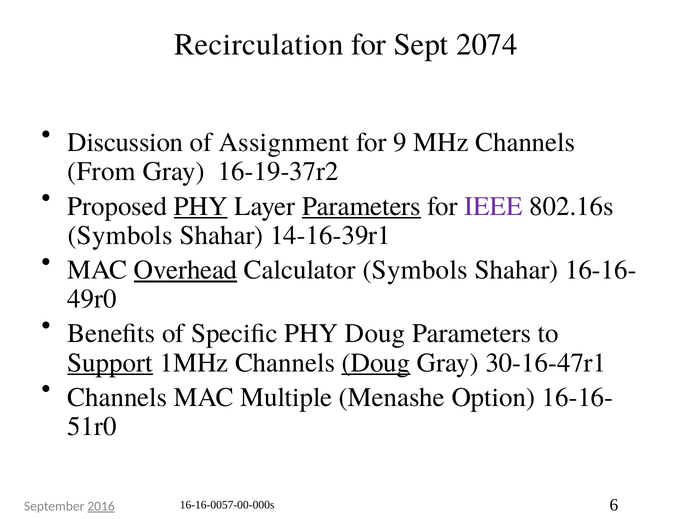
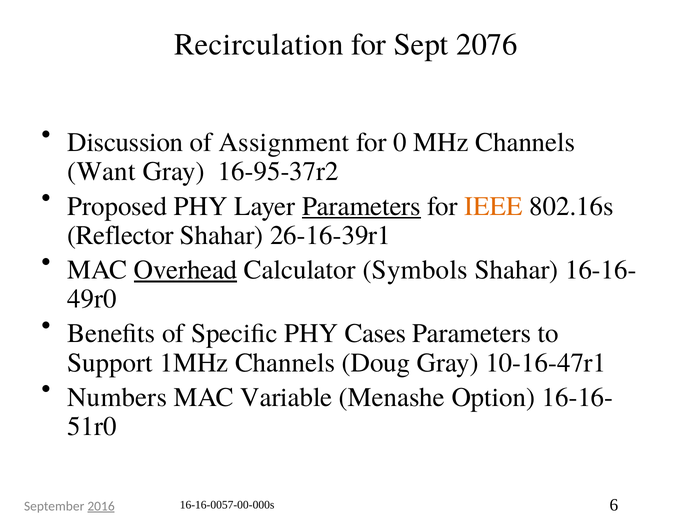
2074: 2074 -> 2076 (487, 45)
9: 9 -> 0 (400, 143)
From: From -> Want (102, 172)
16-19-37r2: 16-19-37r2 -> 16-95-37r2 (278, 172)
PHY underline: present -> none (201, 206)
IEEE colour: purple -> orange (493, 206)
Symbols: Symbols -> Reflector (120, 235)
14-16-39r1: 14-16-39r1 -> 26-16-39r1 (330, 235)
PHY Doug: Doug -> Cases (375, 334)
Support underline: present -> none (110, 363)
Doug underline: present -> none (376, 363)
30-16-47r1: 30-16-47r1 -> 10-16-47r1 (546, 363)
Channels: Channels -> Numbers (117, 397)
Multiple: Multiple -> Variable (286, 397)
